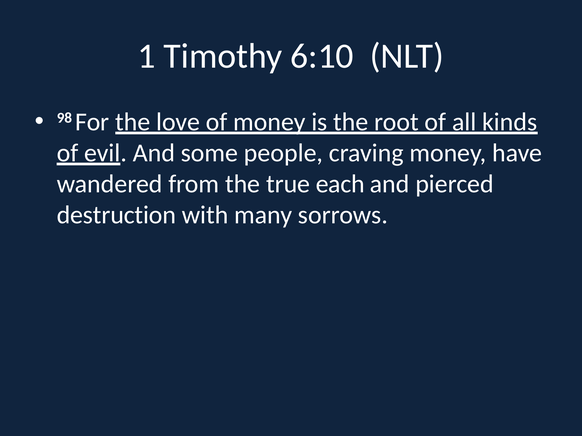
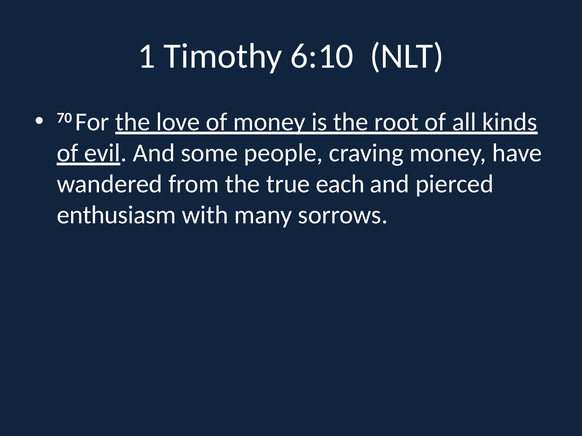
98: 98 -> 70 (64, 118)
destruction: destruction -> enthusiasm (116, 215)
